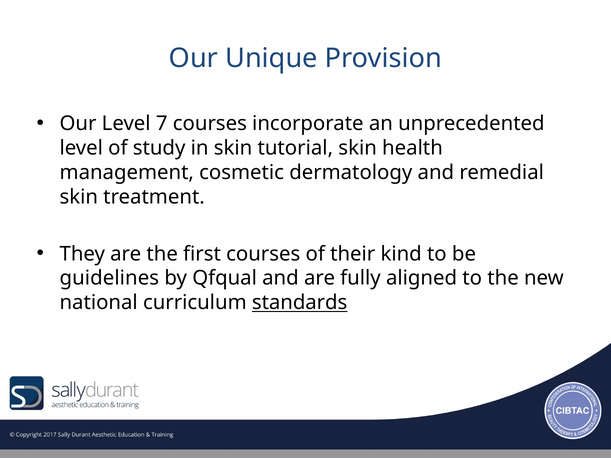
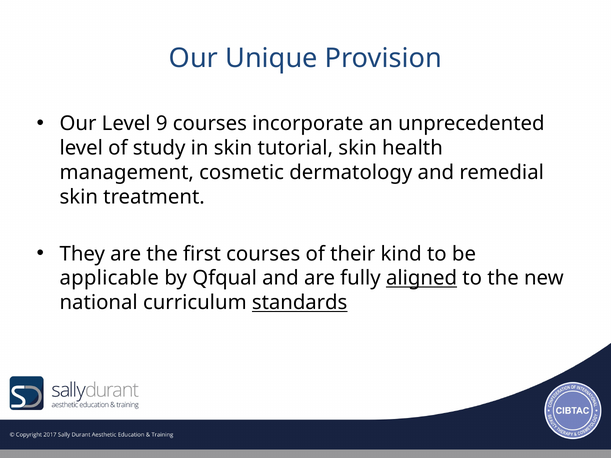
7: 7 -> 9 (162, 124)
guidelines: guidelines -> applicable (109, 278)
aligned underline: none -> present (422, 278)
